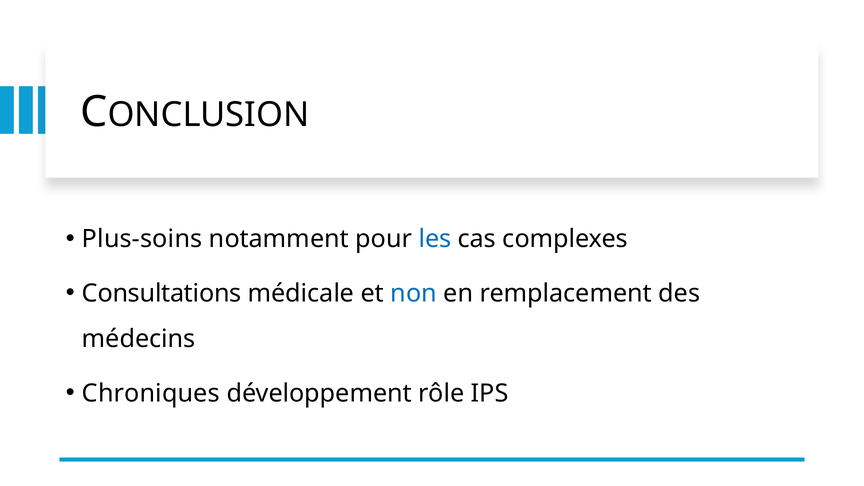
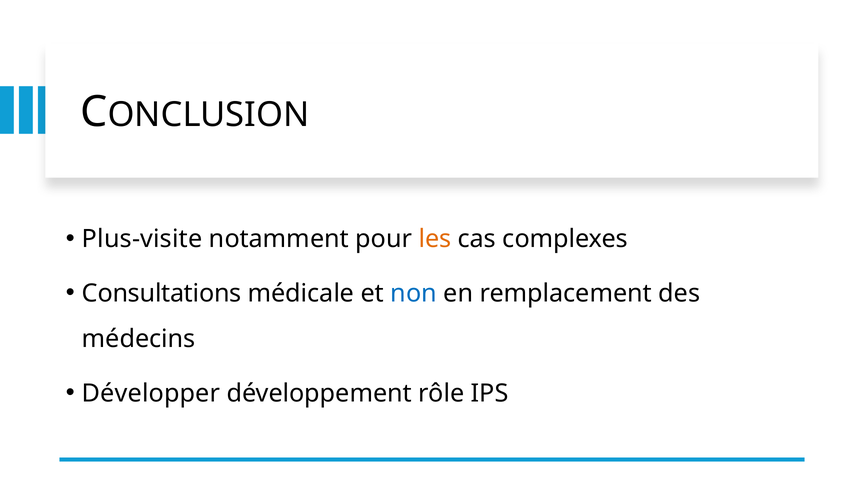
Plus-soins: Plus-soins -> Plus-visite (142, 239)
les colour: blue -> orange (435, 239)
Chroniques: Chroniques -> Développer (151, 393)
